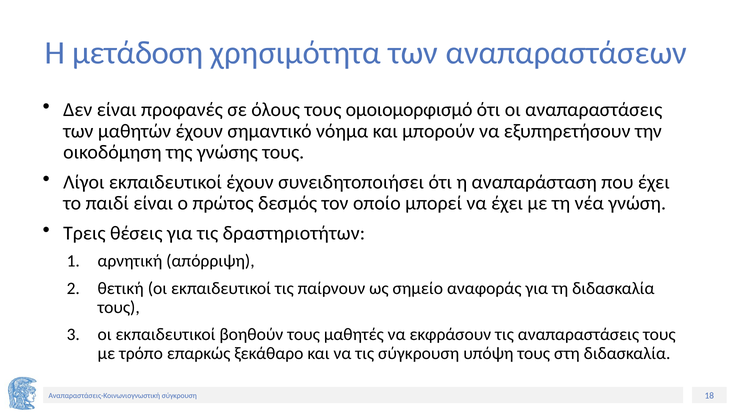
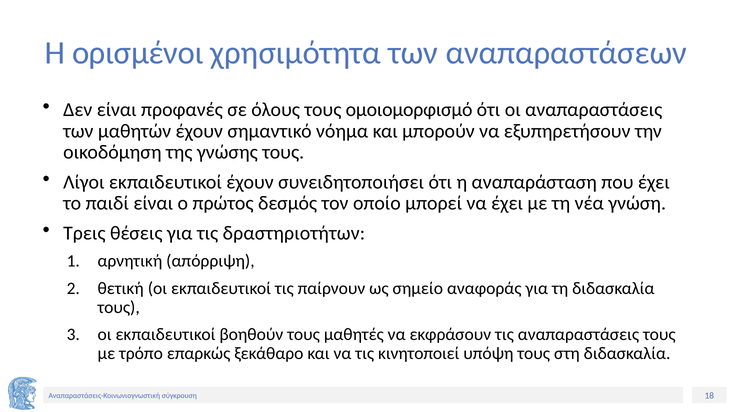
μετάδοση: μετάδοση -> ορισμένοι (138, 53)
τις σύγκρουση: σύγκρουση -> κινητοποιεί (419, 353)
